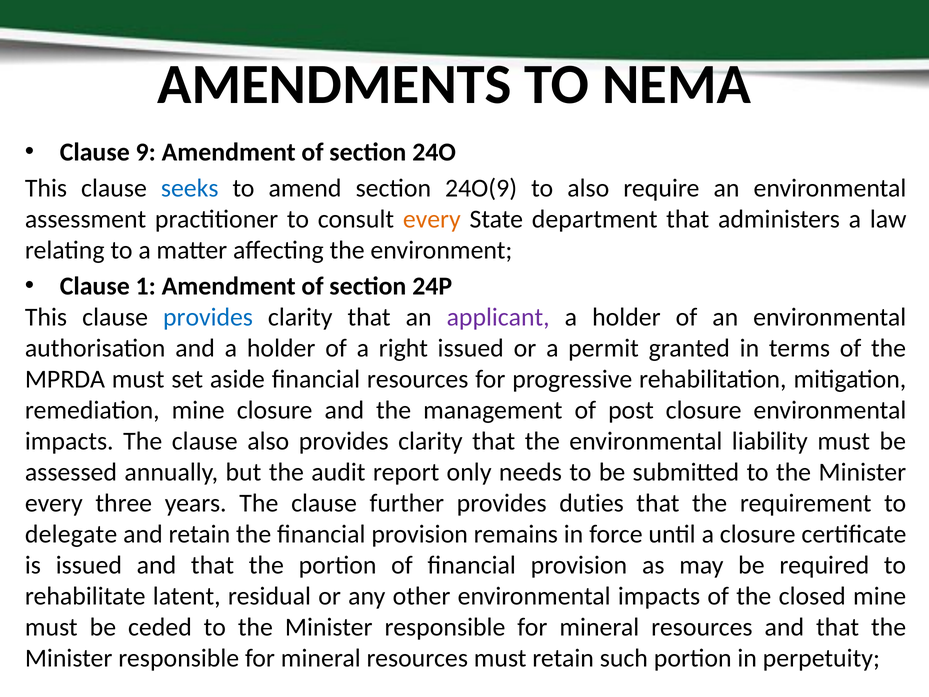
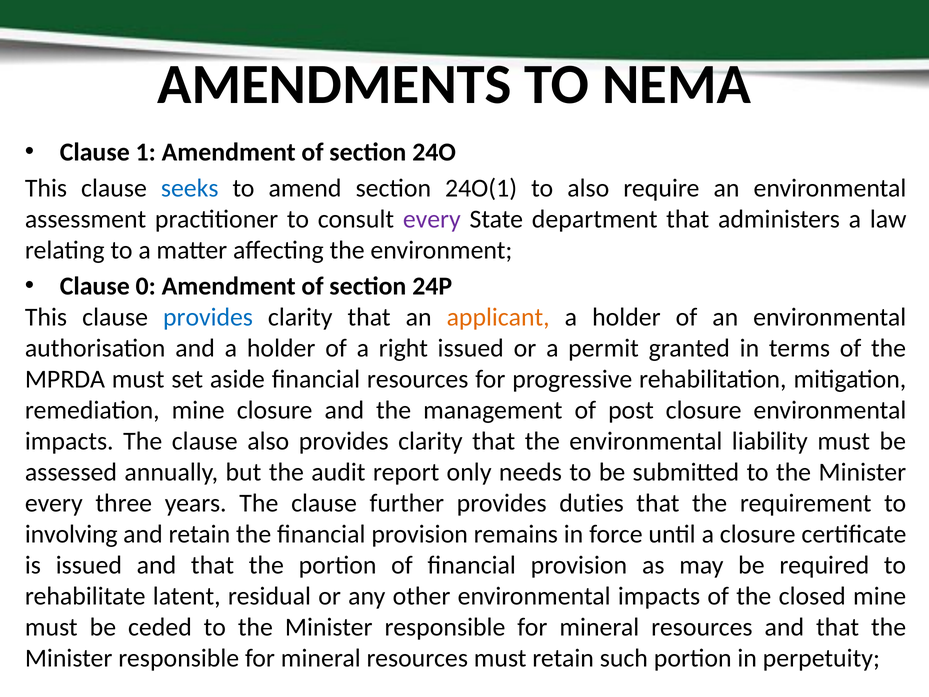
9: 9 -> 1 (146, 152)
24O(9: 24O(9 -> 24O(1 (481, 188)
every colour: orange -> purple (432, 219)
1: 1 -> 0 (146, 286)
applicant colour: purple -> orange (498, 317)
delegate: delegate -> involving (71, 534)
